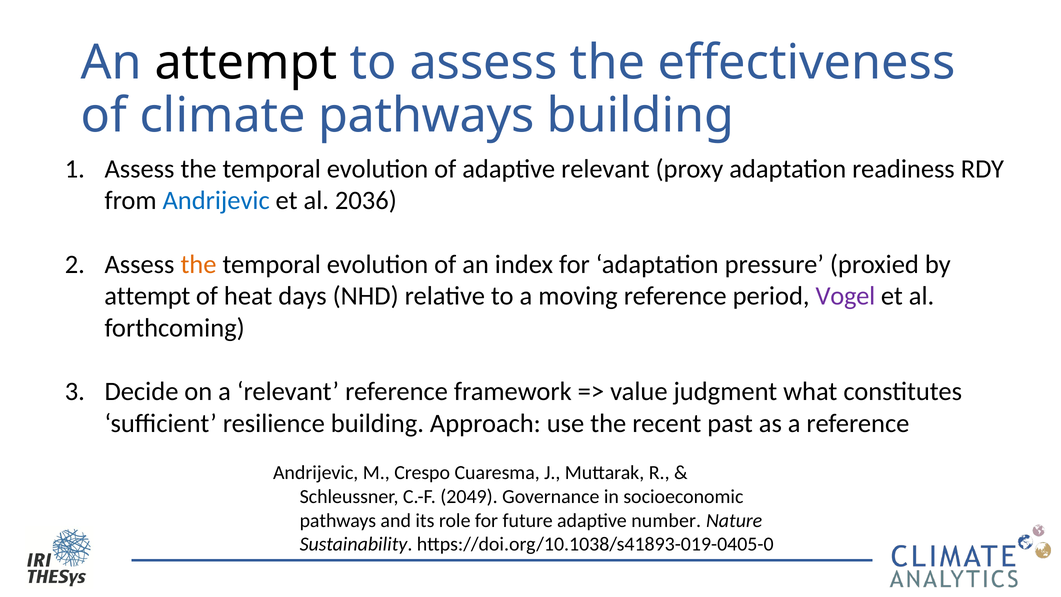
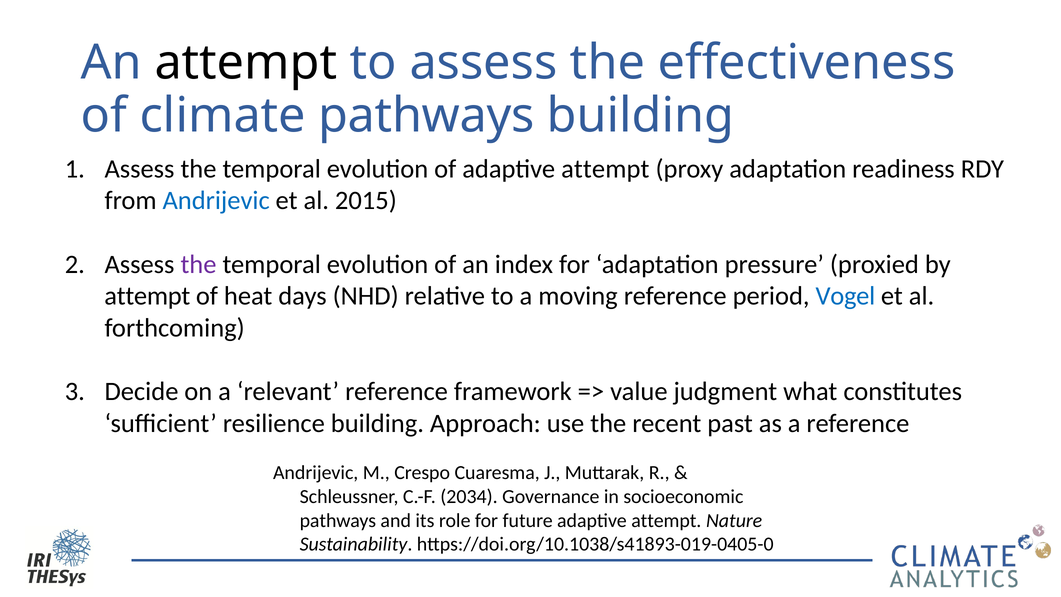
of adaptive relevant: relevant -> attempt (605, 169)
2036: 2036 -> 2015 (366, 201)
the colour: orange -> purple (199, 264)
Vogel colour: purple -> blue (845, 296)
2049: 2049 -> 2034 (469, 496)
future adaptive number: number -> attempt (666, 520)
